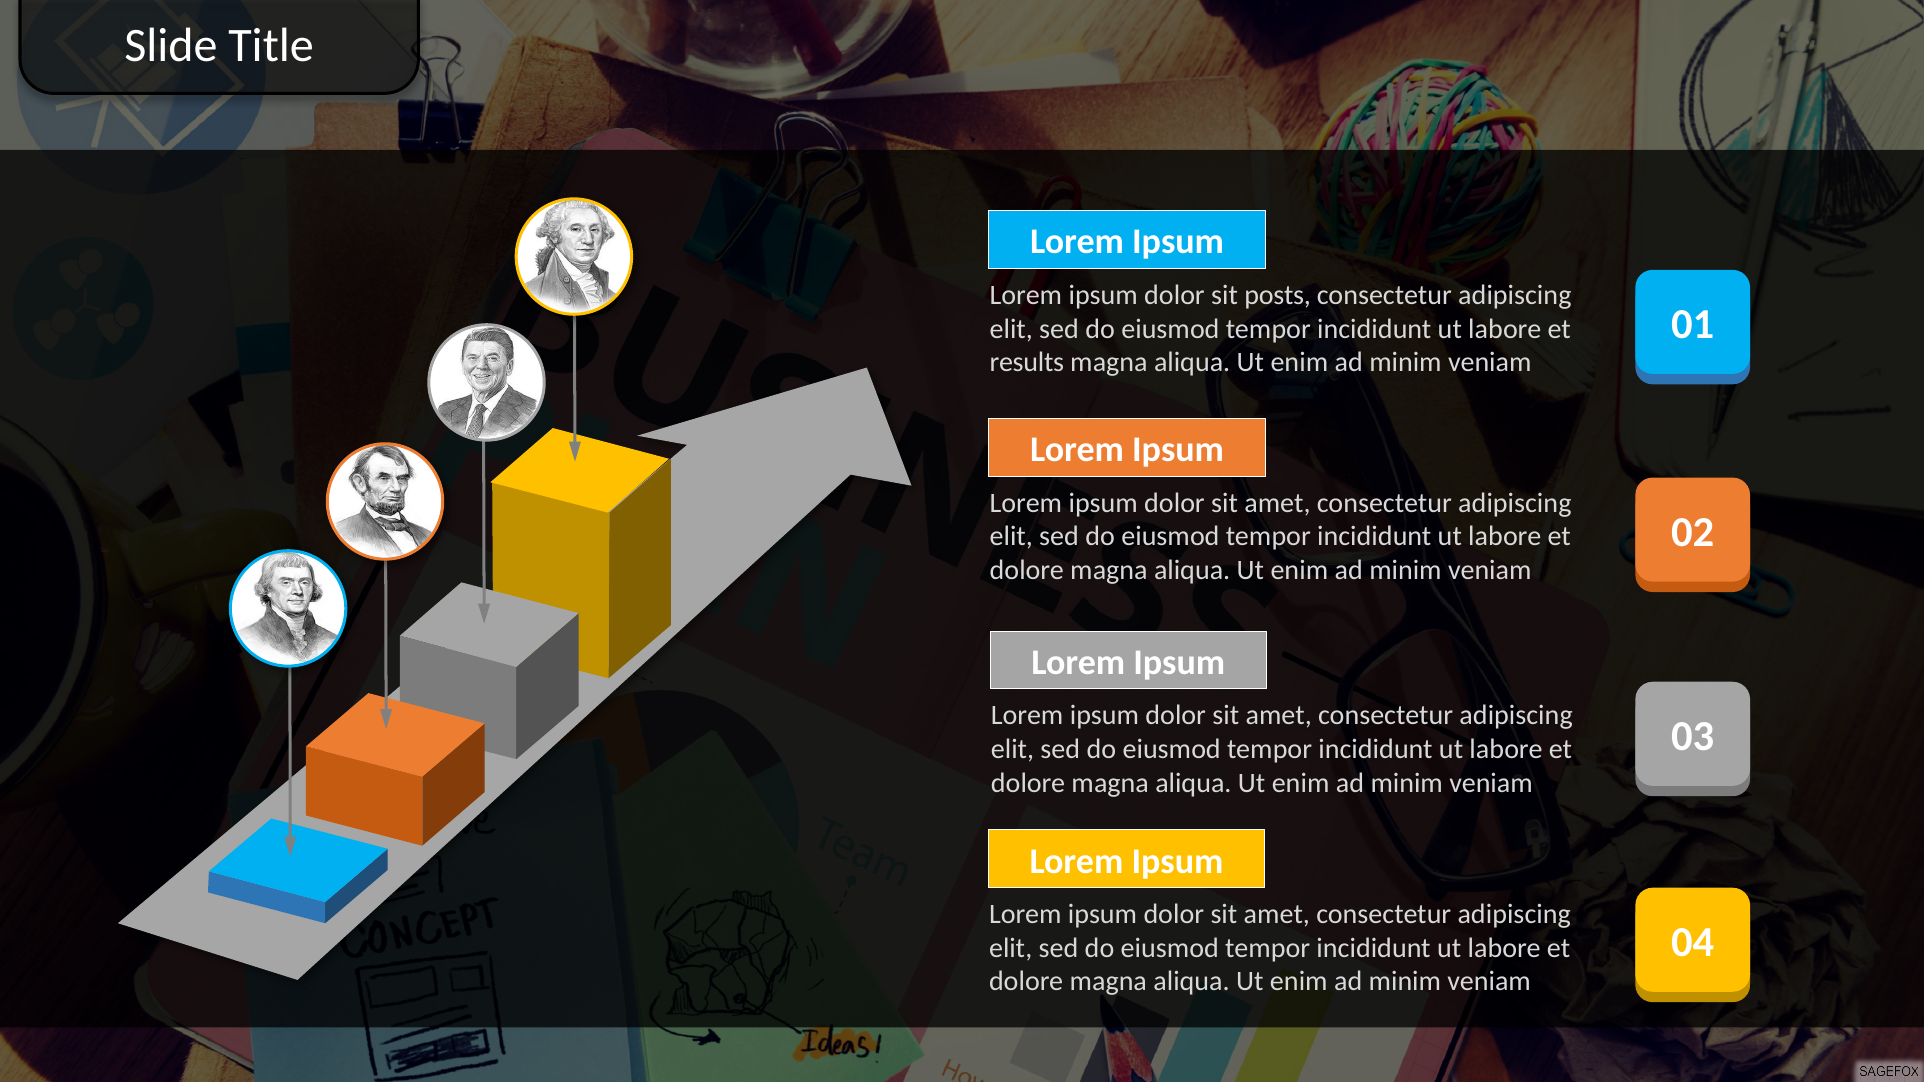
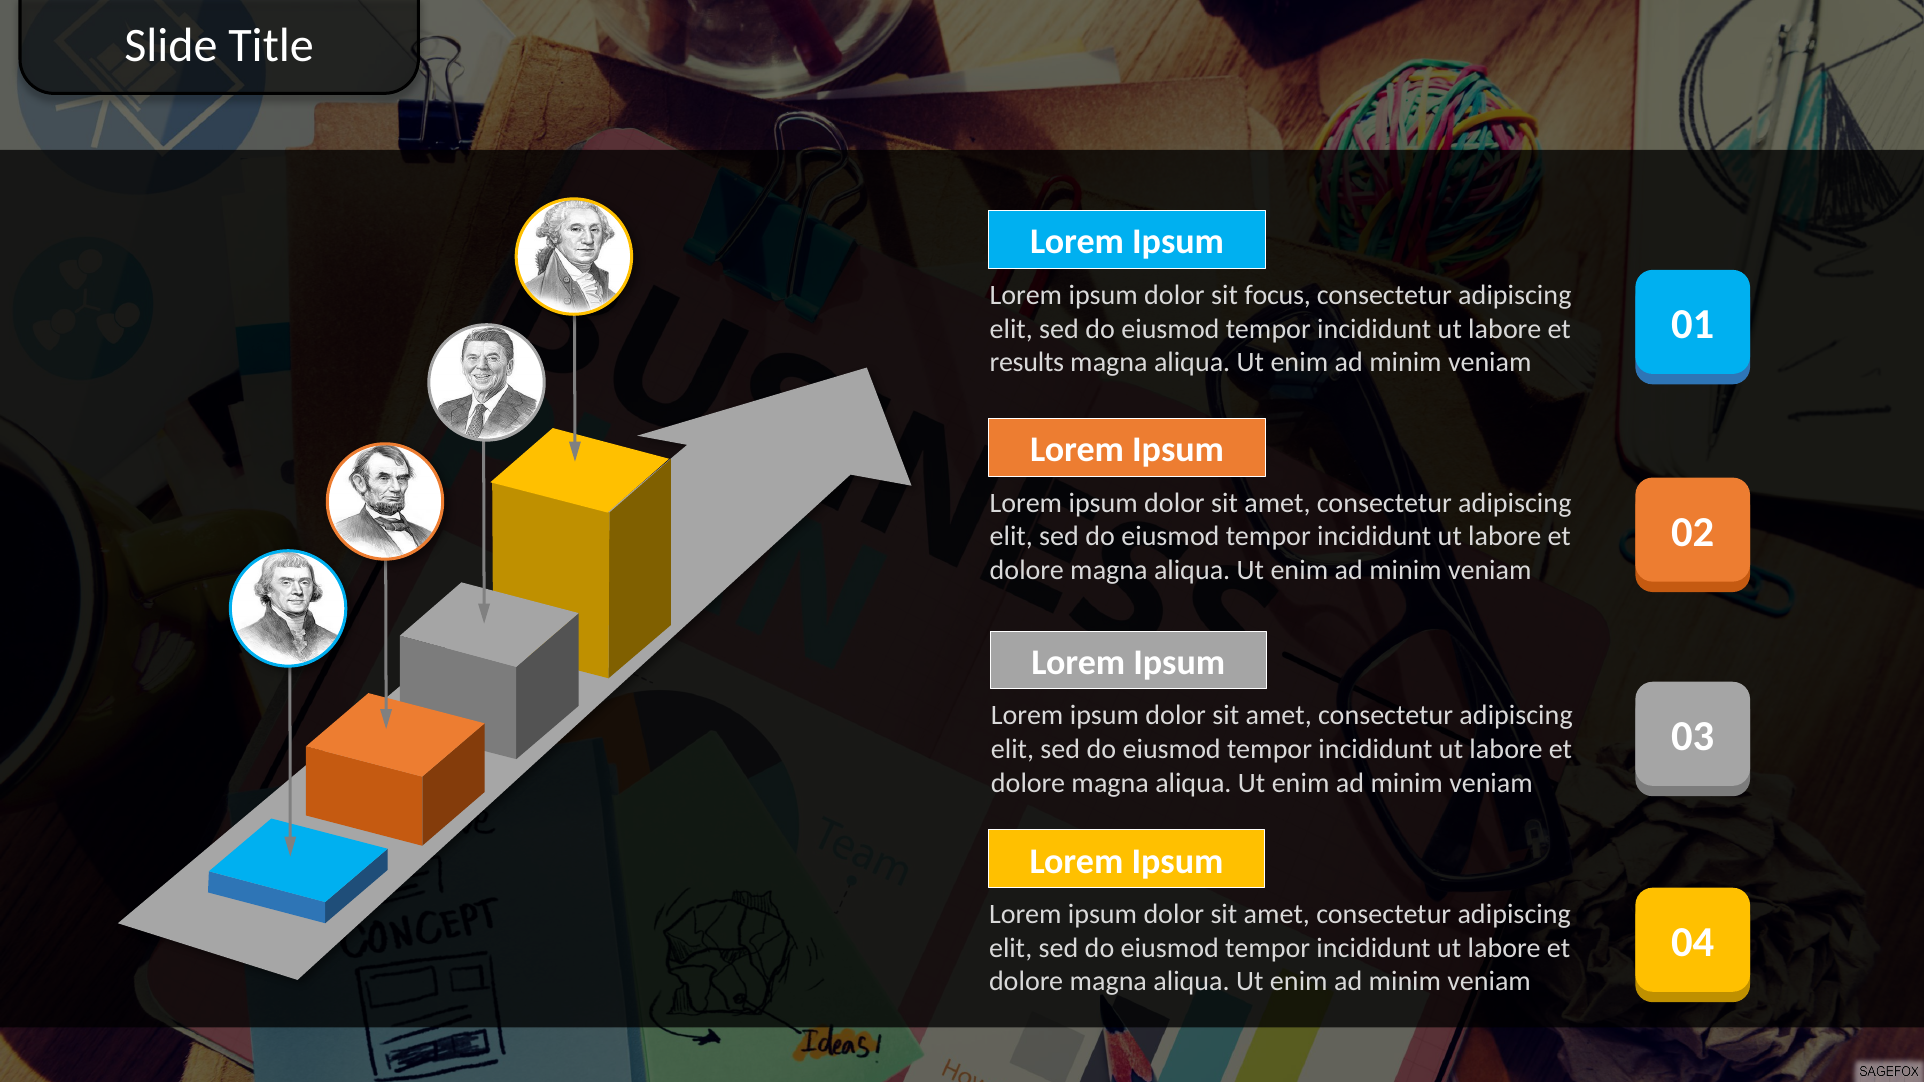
posts: posts -> focus (1278, 295)
